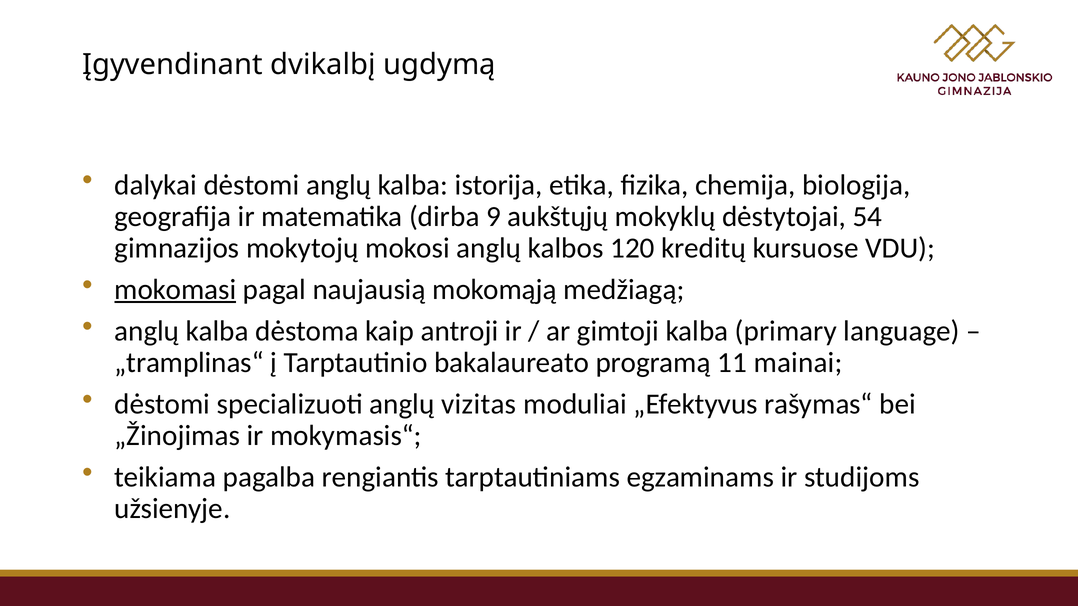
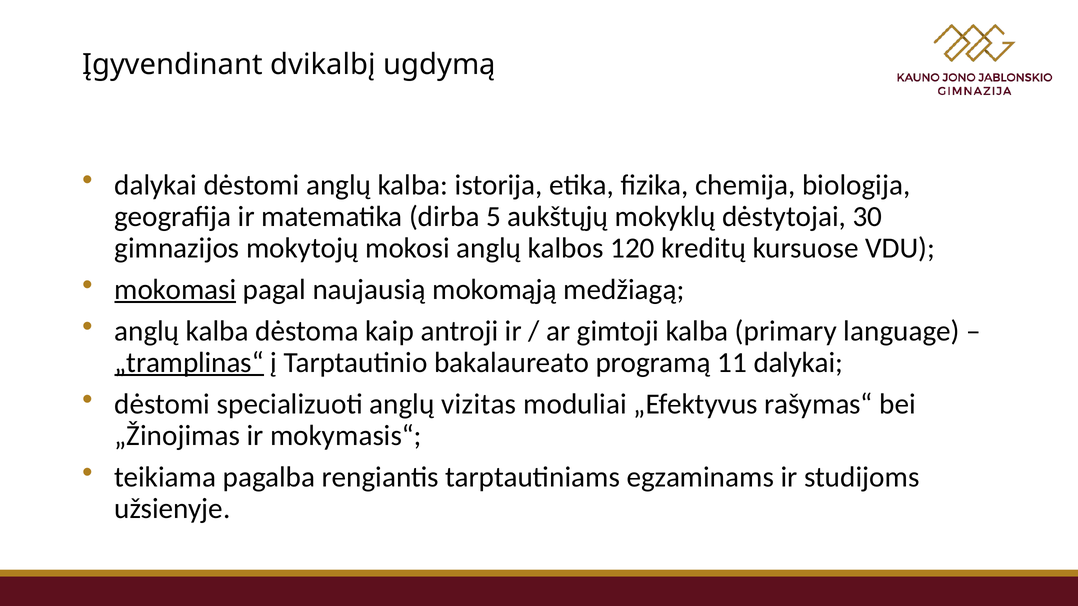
9: 9 -> 5 (493, 217)
54: 54 -> 30 (867, 217)
„tramplinas“ underline: none -> present (189, 363)
11 mainai: mainai -> dalykai (798, 363)
